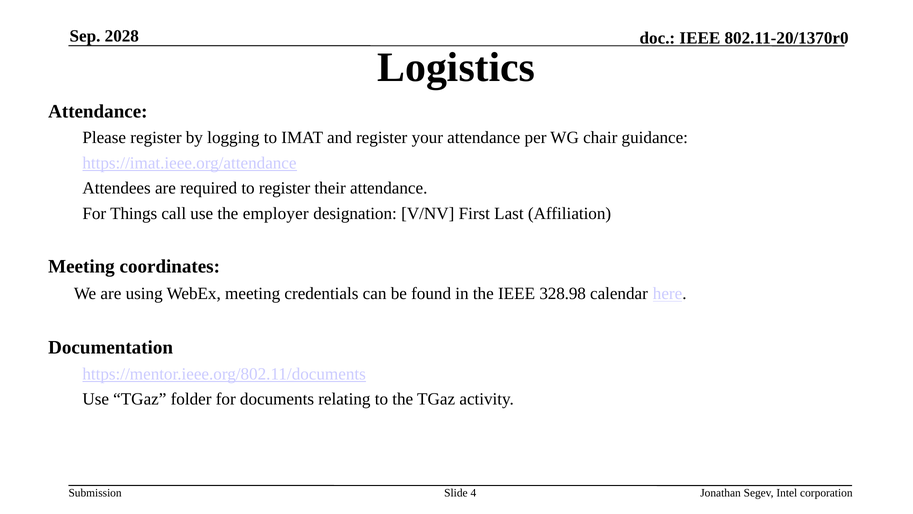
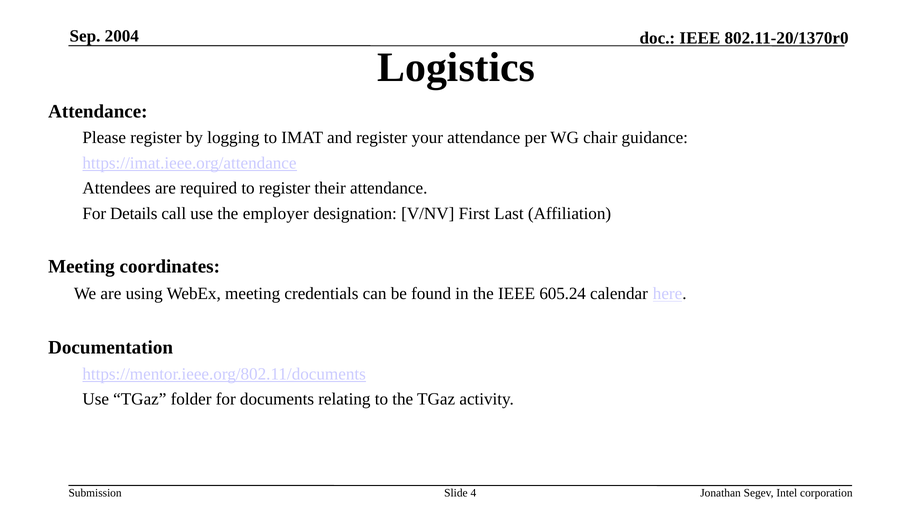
2028: 2028 -> 2004 (122, 36)
Things: Things -> Details (134, 213)
328.98: 328.98 -> 605.24 (563, 293)
